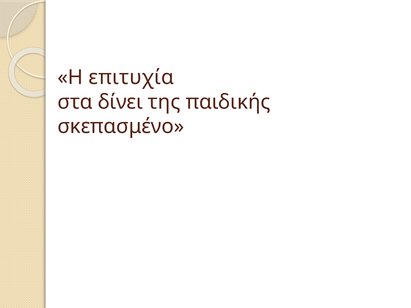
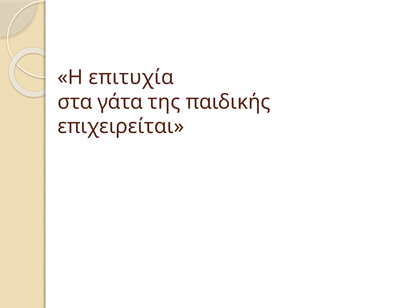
δίνει: δίνει -> γάτα (120, 102)
σκεπασμένο: σκεπασμένο -> επιχειρείται (121, 127)
